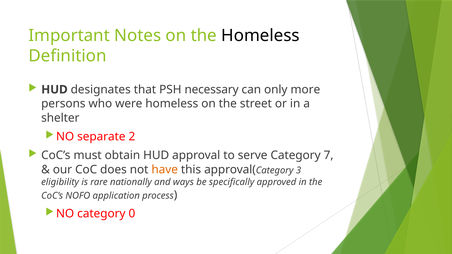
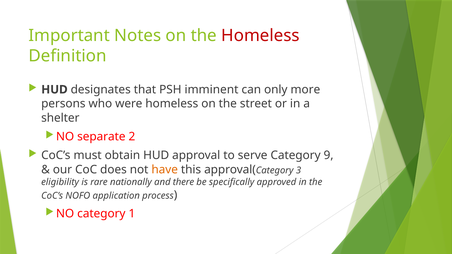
Homeless colour: black -> red (260, 36)
necessary: necessary -> imminent (211, 90)
7: 7 -> 9 (329, 156)
ways: ways -> there (183, 182)
0: 0 -> 1 (132, 214)
